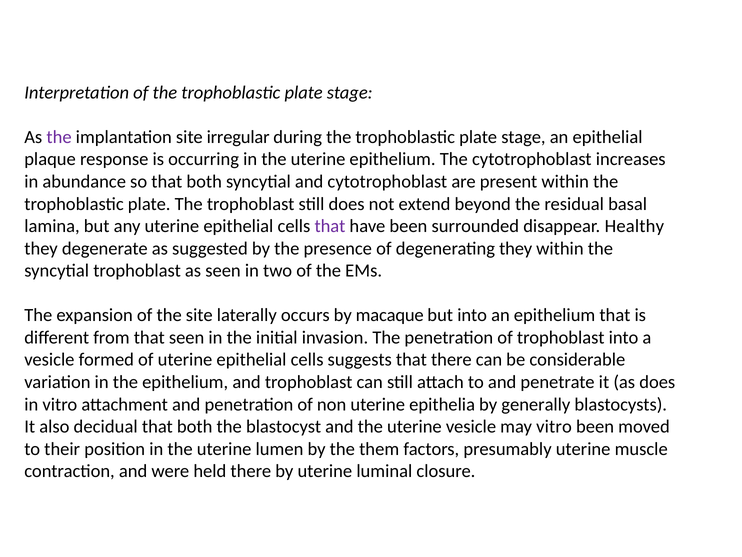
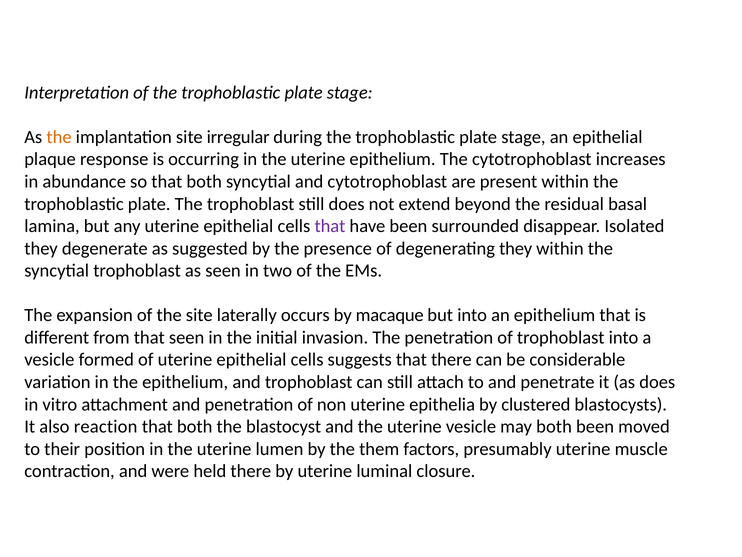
the colour: purple -> orange (59, 137)
Healthy: Healthy -> Isolated (634, 226)
generally: generally -> clustered (536, 404)
decidual: decidual -> reaction (106, 426)
may vitro: vitro -> both (554, 426)
